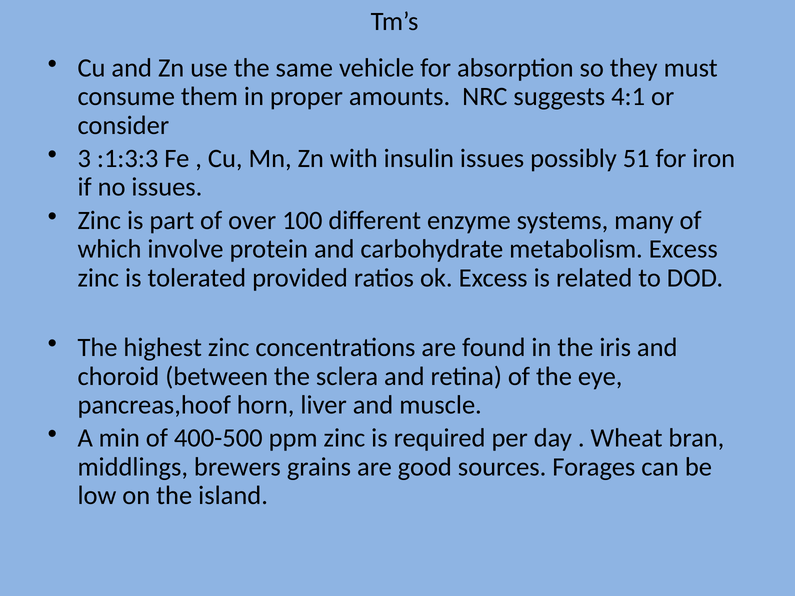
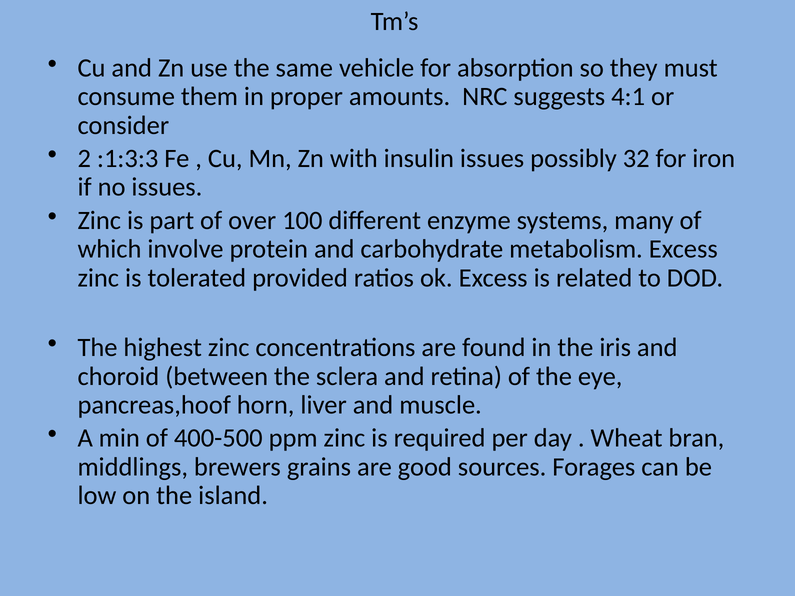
3: 3 -> 2 (84, 159)
51: 51 -> 32 (636, 159)
